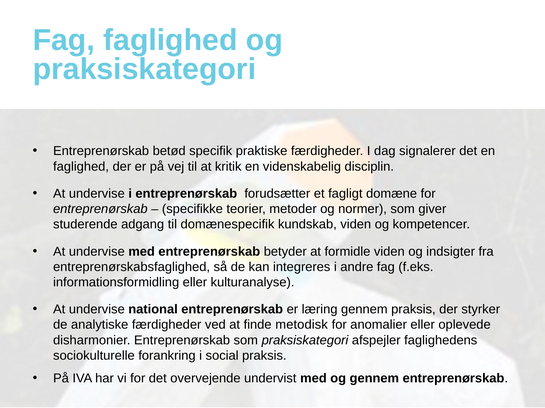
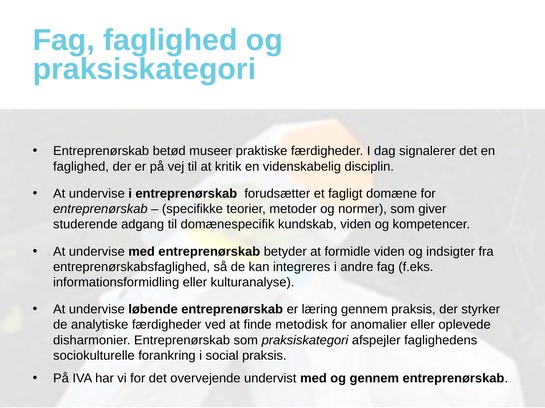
specifik: specifik -> museer (211, 151)
national: national -> løbende (153, 310)
